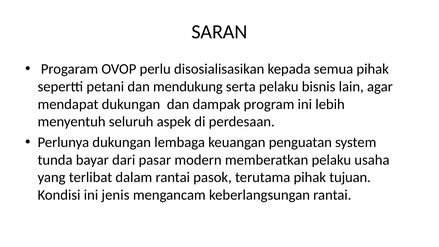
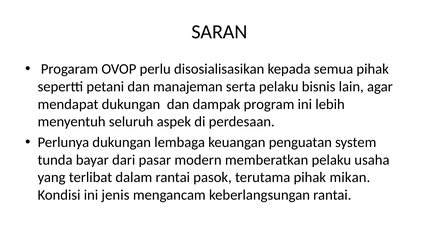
mendukung: mendukung -> manajeman (188, 87)
tujuan: tujuan -> mikan (350, 177)
